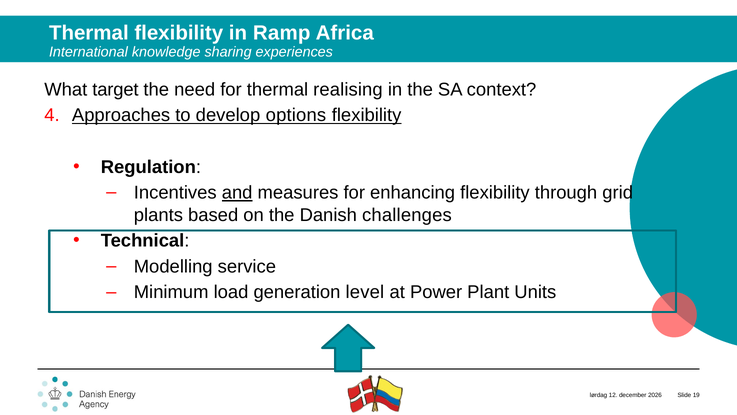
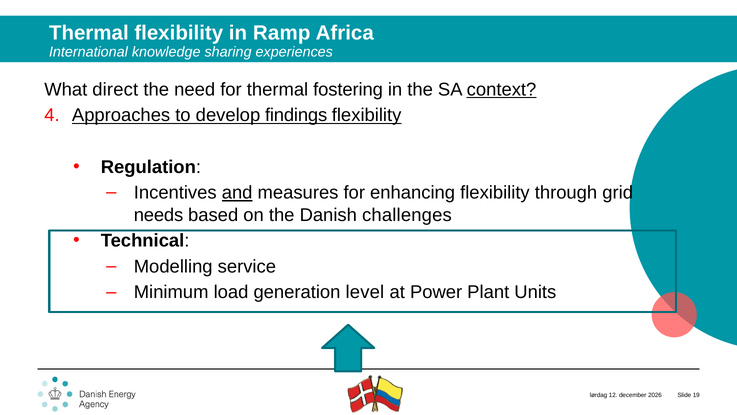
target: target -> direct (115, 89)
realising: realising -> fostering (348, 89)
context underline: none -> present (502, 89)
options: options -> findings (296, 115)
plants: plants -> needs (159, 215)
